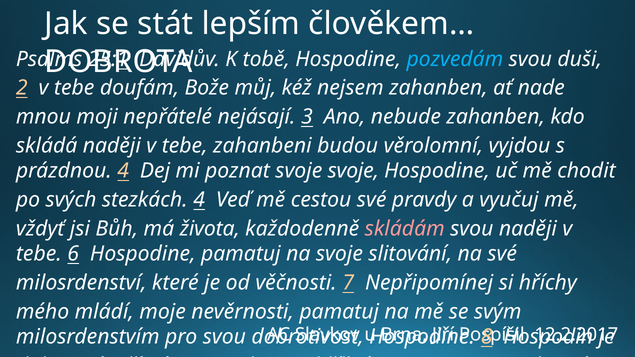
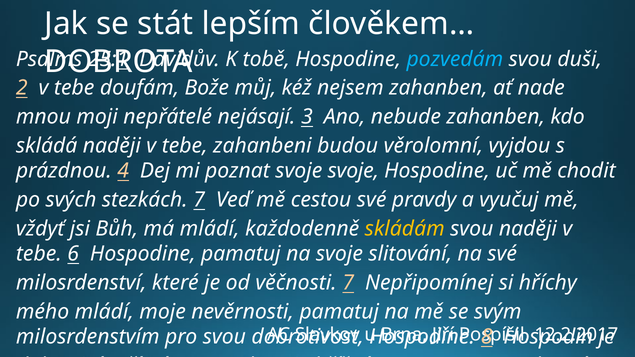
stezkách 4: 4 -> 7 (199, 200)
má života: života -> mládí (210, 229)
skládám colour: pink -> yellow (405, 229)
